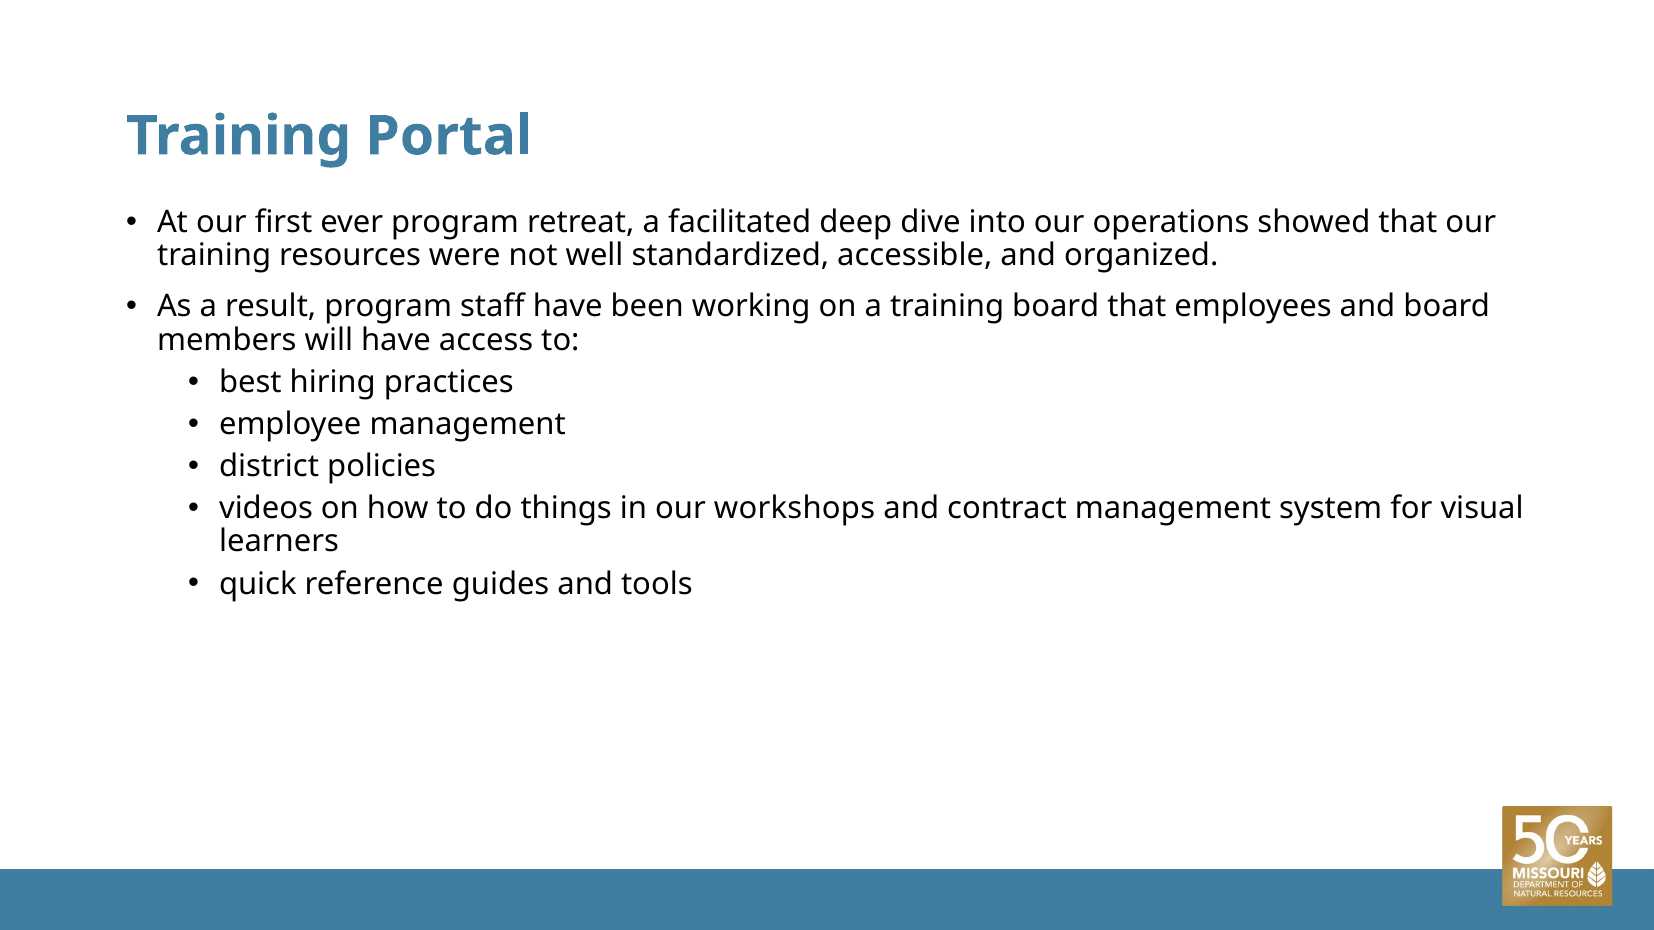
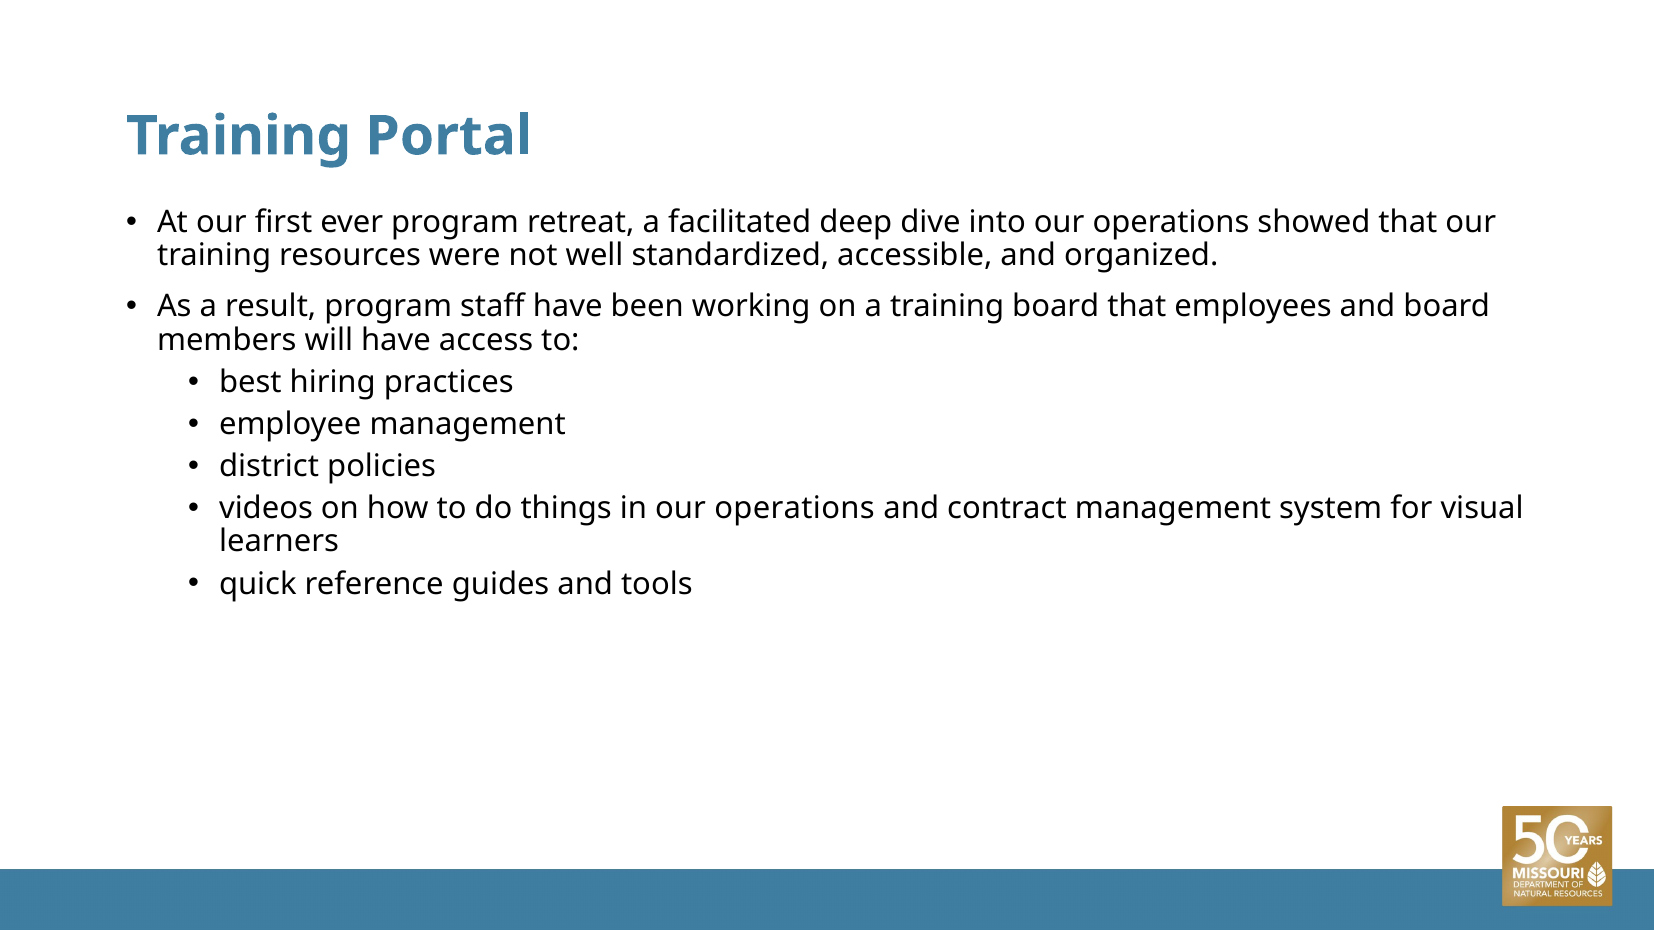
in our workshops: workshops -> operations (795, 508)
